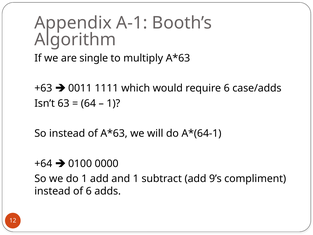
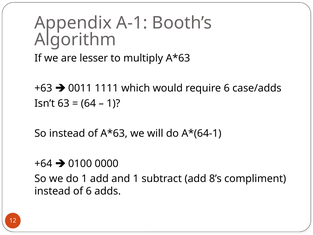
single: single -> lesser (94, 58)
9’s: 9’s -> 8’s (215, 178)
